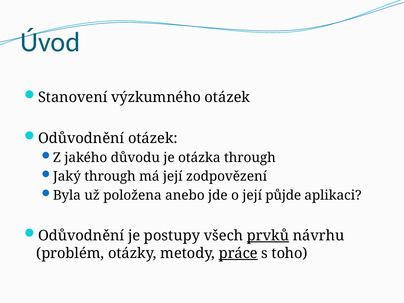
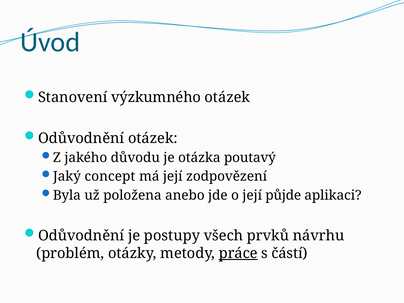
otázka through: through -> poutavý (250, 158)
Jaký through: through -> concept (110, 177)
prvků underline: present -> none (268, 236)
toho: toho -> částí (290, 253)
